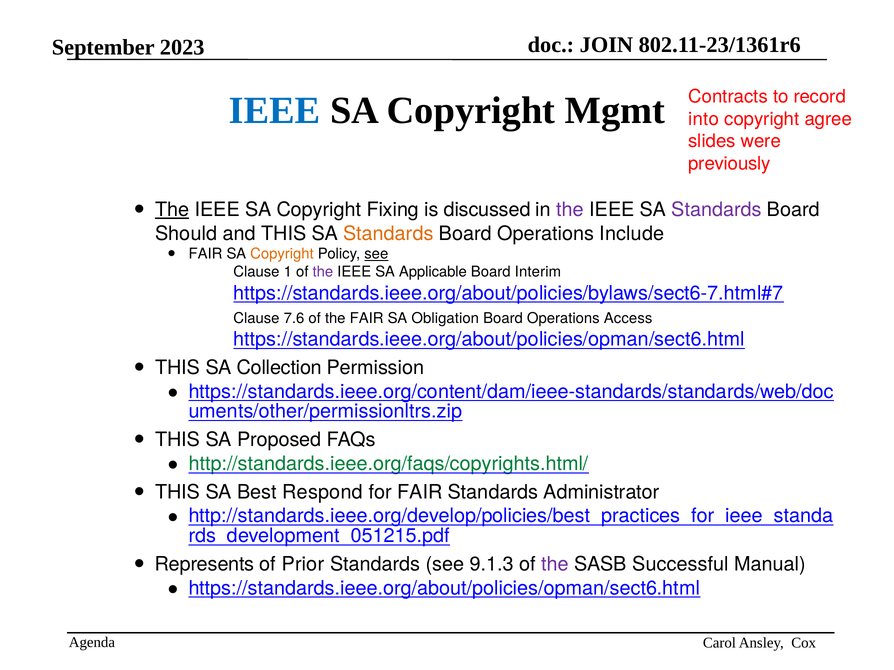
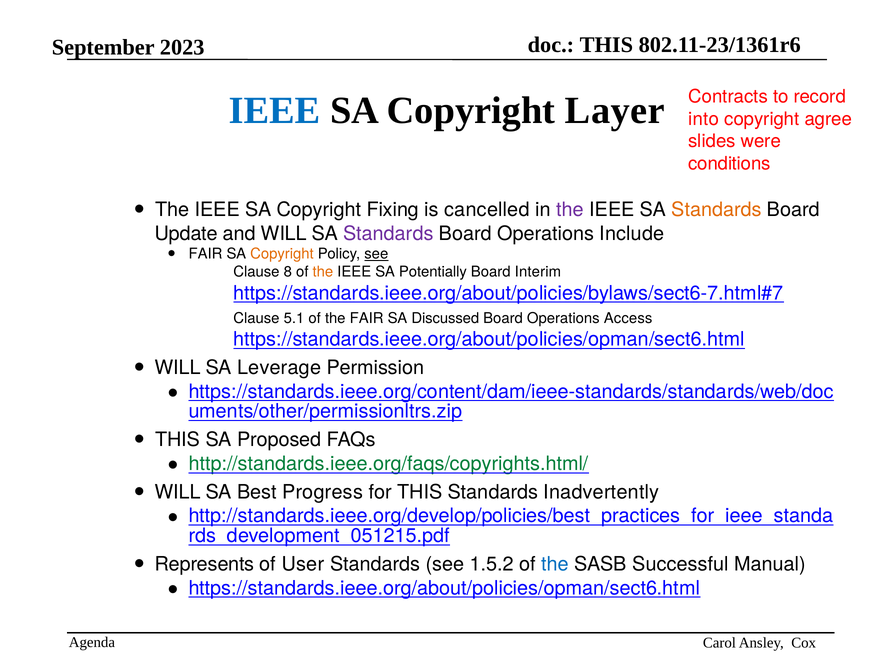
JOIN: JOIN -> THIS (606, 45)
Mgmt: Mgmt -> Layer (615, 111)
previously: previously -> conditions (729, 164)
The underline: present -> none (172, 210)
discussed: discussed -> cancelled (487, 210)
Standards colour: purple -> orange (717, 210)
Should: Should -> Update (186, 234)
and THIS: THIS -> WILL (284, 234)
Standards colour: orange -> purple (388, 234)
1: 1 -> 8 (288, 272)
the colour: purple -> orange (323, 272)
Applicable: Applicable -> Potentially (433, 272)
7.6: 7.6 -> 5.1 (294, 318)
Obligation: Obligation -> Discussed (445, 318)
THIS: THIS -> WILL (178, 368)
Collection: Collection -> Leverage (279, 368)
THIS: THIS -> WILL (178, 493)
Respond: Respond -> Progress (323, 493)
for FAIR: FAIR -> THIS (420, 493)
Administrator: Administrator -> Inadvertently (601, 493)
Prior: Prior -> User (303, 565)
9.1.3: 9.1.3 -> 1.5.2 (492, 565)
the colour: purple -> blue (555, 565)
